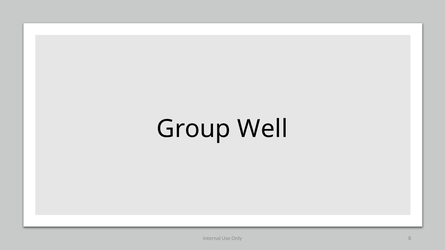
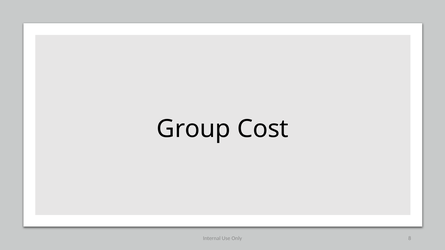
Well: Well -> Cost (263, 129)
